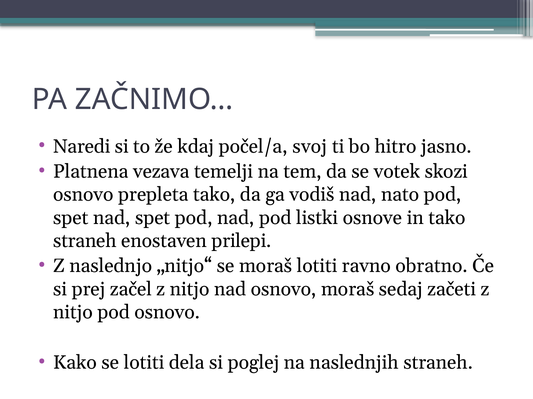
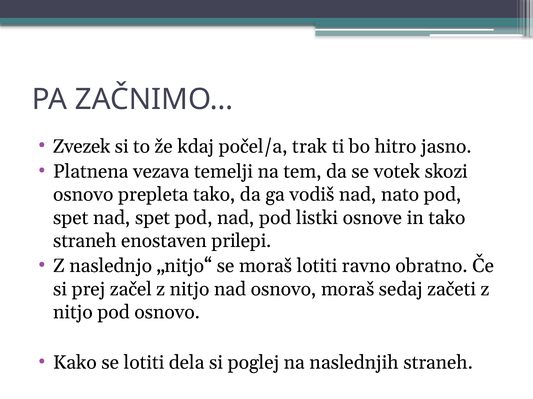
Naredi: Naredi -> Zvezek (82, 147)
svoj: svoj -> trak (310, 147)
